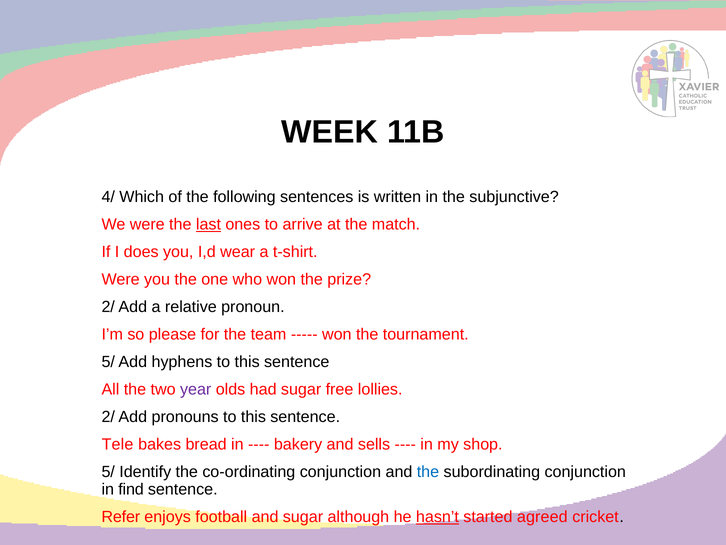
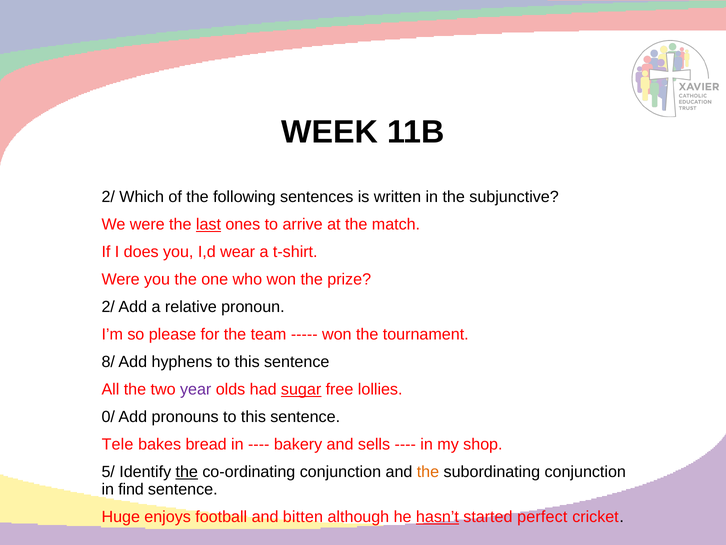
4/: 4/ -> 2/ (108, 197)
5/: 5/ -> 8/ (108, 362)
sugar underline: none -> present (301, 389)
2/: 2/ -> 0/ (108, 417)
the underline: none -> present (187, 472)
the colour: blue -> orange (428, 472)
Refer: Refer -> Huge (121, 517)
and sugar: sugar -> bitten (303, 517)
agreed: agreed -> perfect (542, 517)
